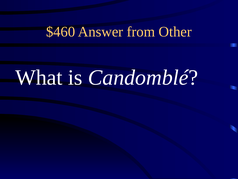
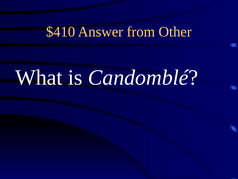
$460: $460 -> $410 (61, 32)
